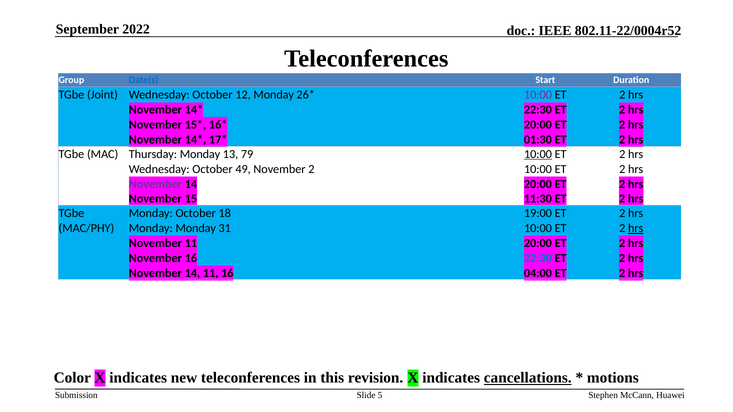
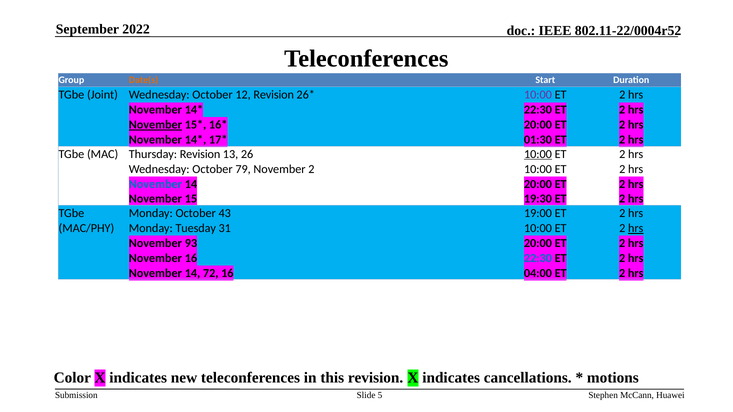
Date(s colour: blue -> orange (144, 80)
12 Monday: Monday -> Revision (274, 95)
November underline: none -> present (155, 125)
Thursday Monday: Monday -> Revision (200, 154)
79: 79 -> 26 (247, 154)
49: 49 -> 79 (243, 169)
November colour: purple -> blue (155, 184)
11:30: 11:30 -> 19:30 (538, 199)
18: 18 -> 43 (225, 213)
Monday Monday: Monday -> Tuesday (196, 228)
November 11: 11 -> 93 (191, 243)
14 11: 11 -> 72 (211, 273)
cancellations underline: present -> none (528, 378)
